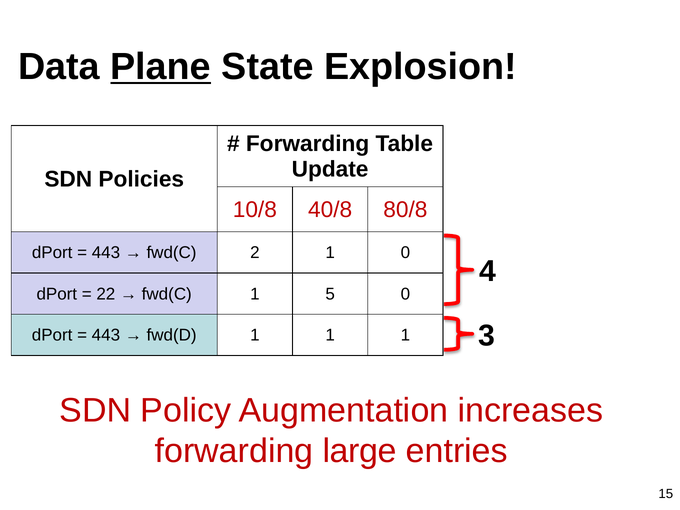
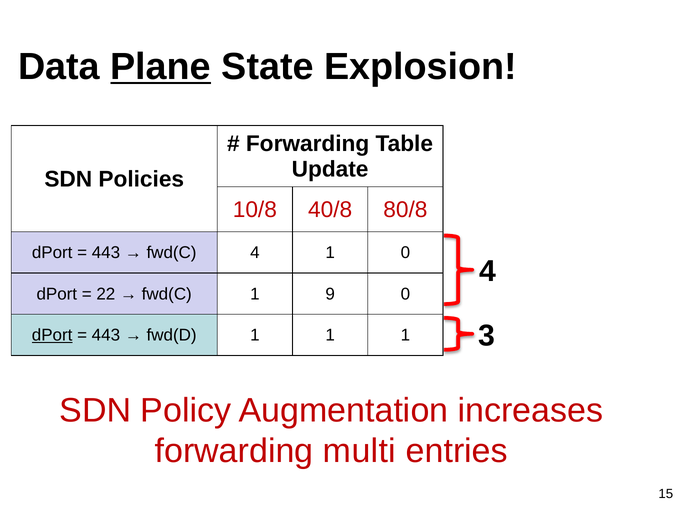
fwd(C 2: 2 -> 4 (255, 253)
5: 5 -> 9 (330, 294)
dPort underline: none -> present (52, 335)
large: large -> multi (359, 451)
